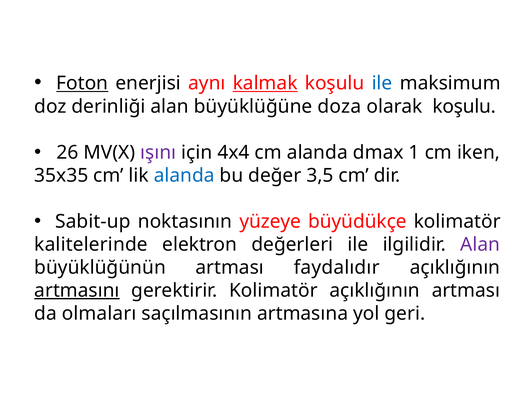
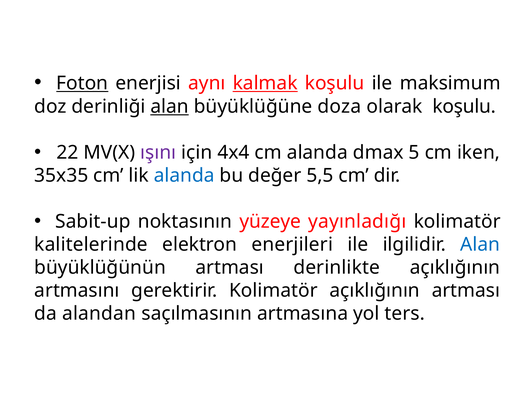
ile colour: blue -> black (382, 83)
alan underline: none -> present (170, 107)
26: 26 -> 22 (67, 153)
1: 1 -> 5 (414, 153)
3,5: 3,5 -> 5,5 (320, 176)
büyüdükçe: büyüdükçe -> yayınladığı (357, 222)
değerleri: değerleri -> enerjileri (292, 245)
Alan colour: purple -> blue (480, 245)
faydalıdır: faydalıdır -> derinlikte (337, 268)
artmasını underline: present -> none (77, 291)
olmaları: olmaları -> alandan (99, 314)
geri: geri -> ters (405, 314)
